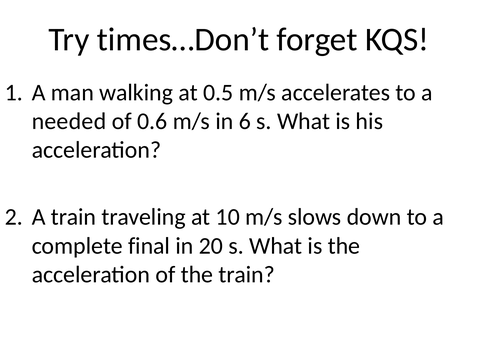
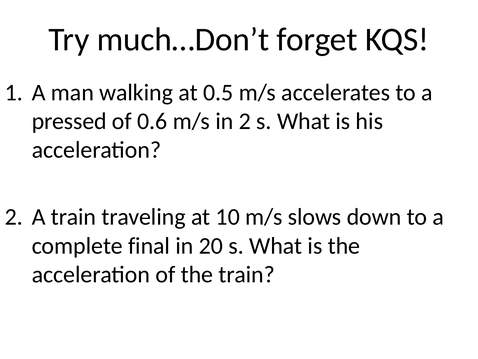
times…Don’t: times…Don’t -> much…Don’t (183, 39)
needed: needed -> pressed (69, 121)
in 6: 6 -> 2 (245, 121)
